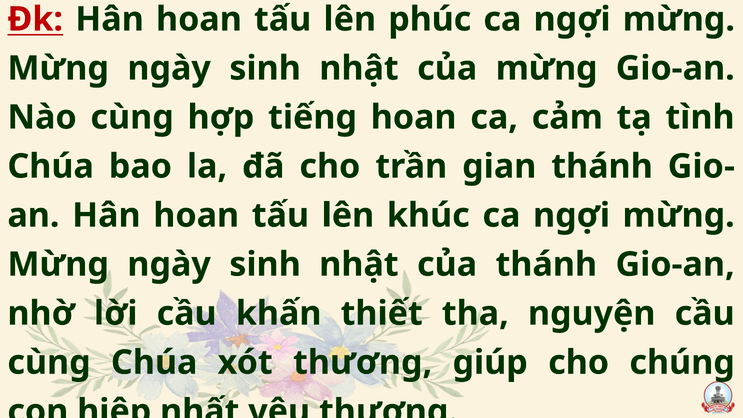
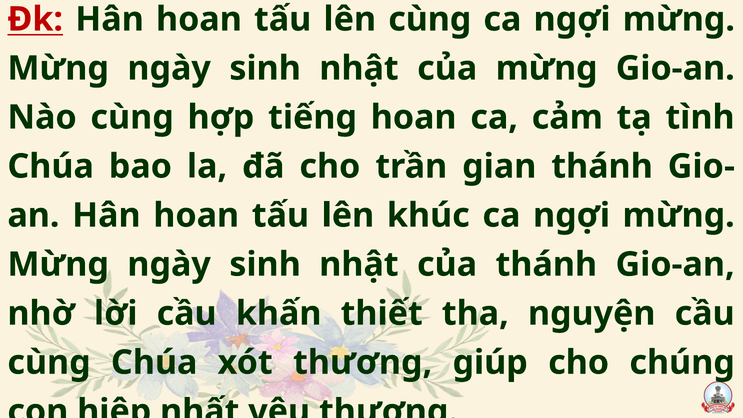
lên phúc: phúc -> cùng (430, 19)
